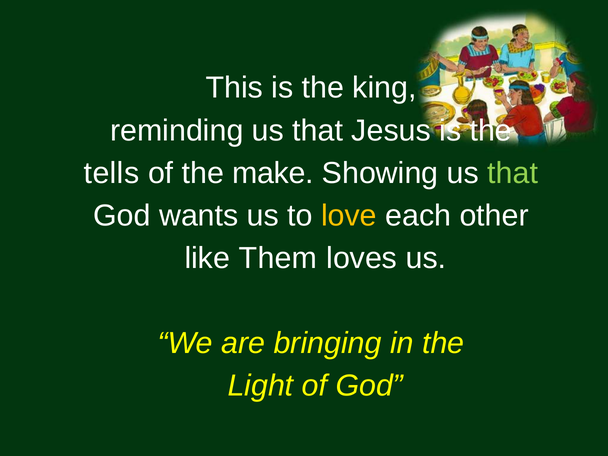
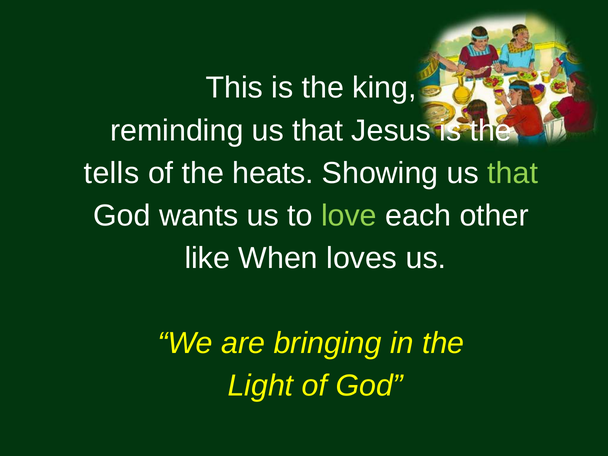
make: make -> heats (273, 173)
love colour: yellow -> light green (349, 216)
Them: Them -> When (278, 258)
